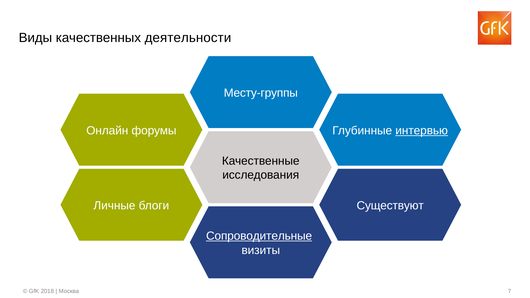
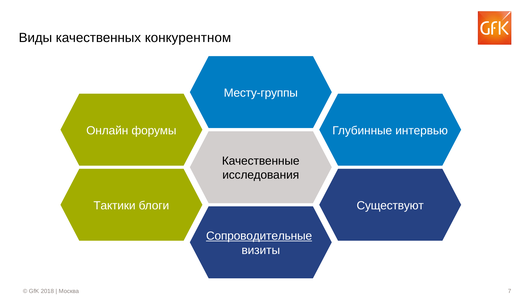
деятельности: деятельности -> конкурентном (188, 38)
интервью underline: present -> none (422, 131)
Личные: Личные -> Тактики (115, 206)
